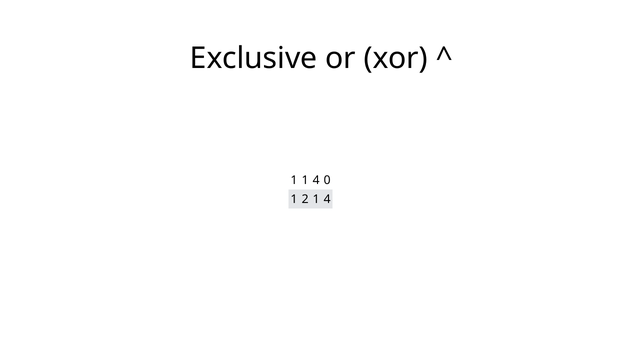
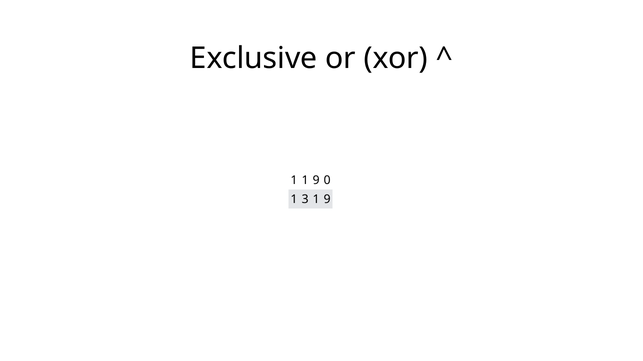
1 1 4: 4 -> 9 (316, 181)
2: 2 -> 3 (305, 200)
4: 4 -> 9 (327, 200)
